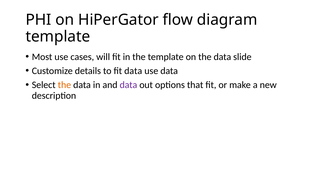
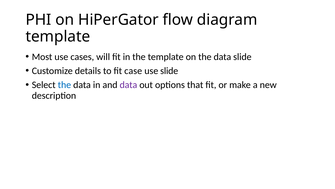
fit data: data -> case (133, 71)
use data: data -> slide (169, 71)
the colour: orange -> blue (64, 85)
